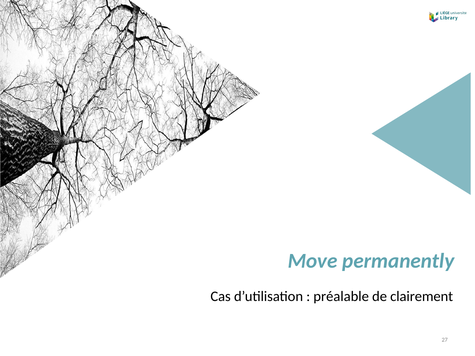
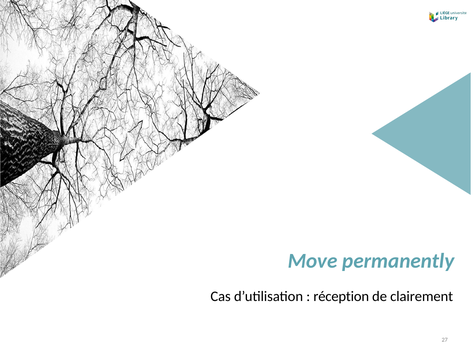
préalable: préalable -> réception (341, 296)
